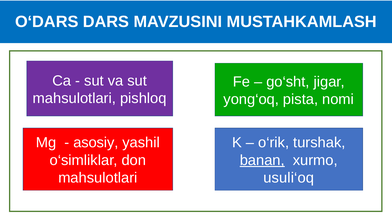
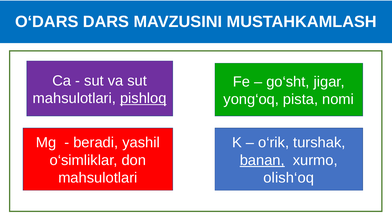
pishloq underline: none -> present (143, 98)
asosiy: asosiy -> beradi (96, 143)
usuli‘oq: usuli‘oq -> olish‘oq (289, 178)
